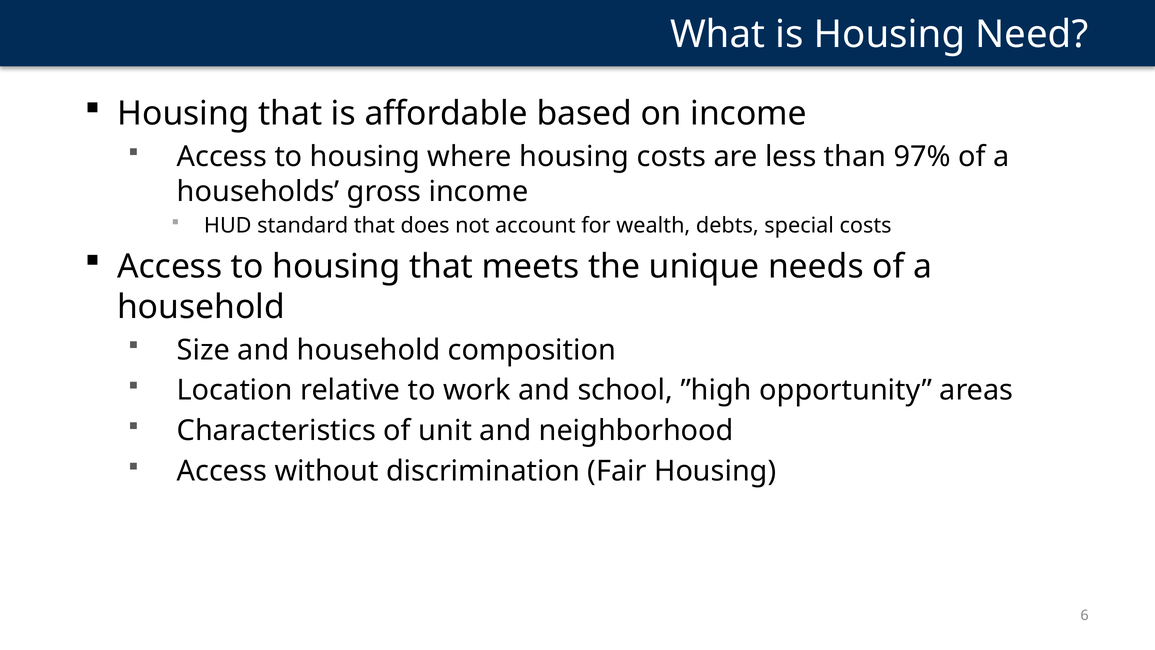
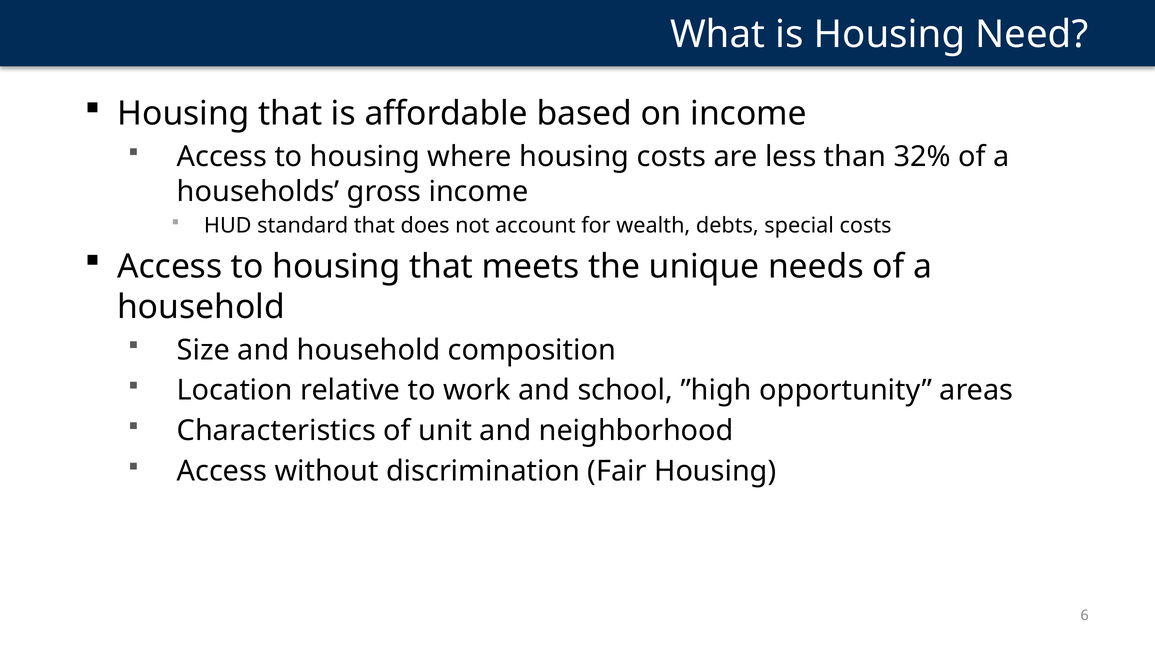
97%: 97% -> 32% (922, 157)
